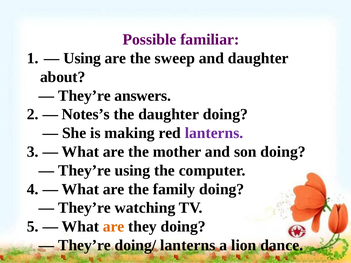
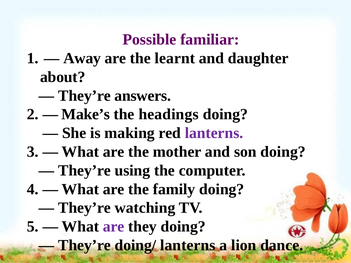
Using: Using -> Away (82, 58)
sweep: sweep -> learnt (175, 58)
Notes’s: Notes’s -> Make’s (86, 114)
the daughter: daughter -> headings (169, 114)
are colour: orange -> purple (114, 227)
